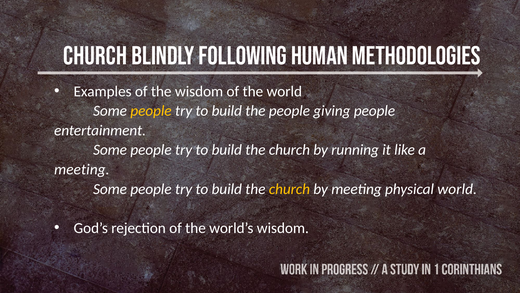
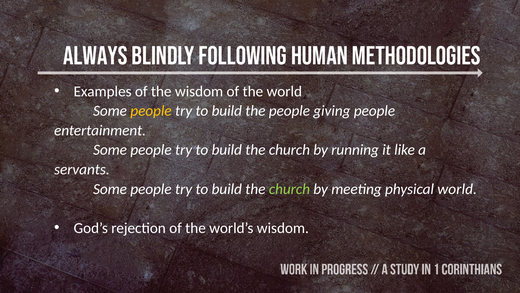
Church: Church -> Always (95, 56)
meeting: meeting -> servants (82, 169)
church colour: yellow -> light green (289, 189)
